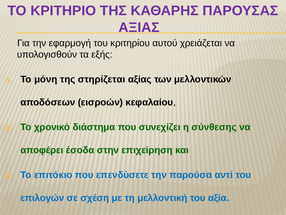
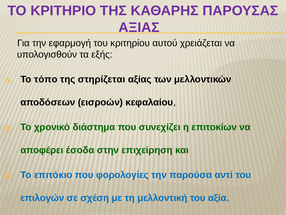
μόνη: μόνη -> τόπο (46, 79)
σύνθεσης: σύνθεσης -> επιτοκίων (214, 127)
επενδύσετε: επενδύσετε -> φορολογίες (122, 175)
